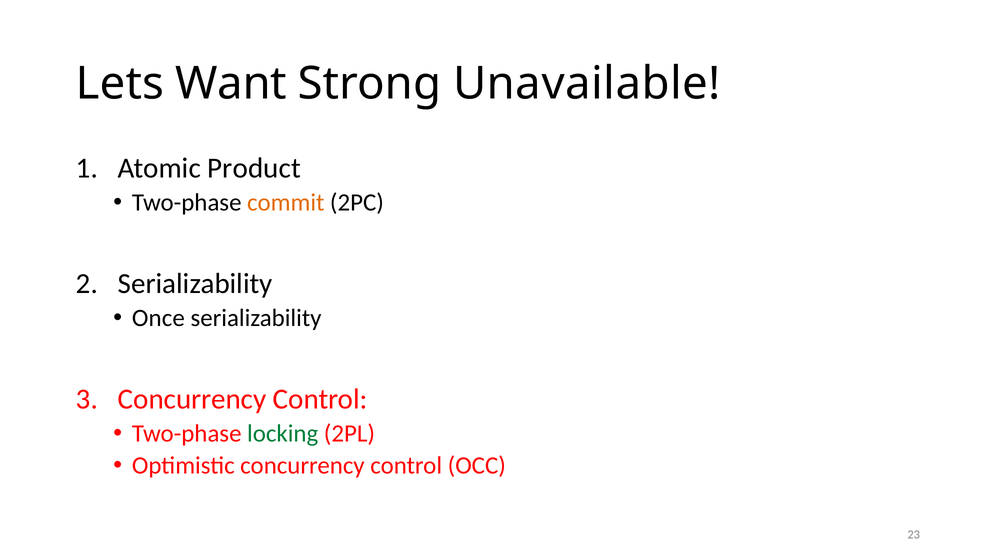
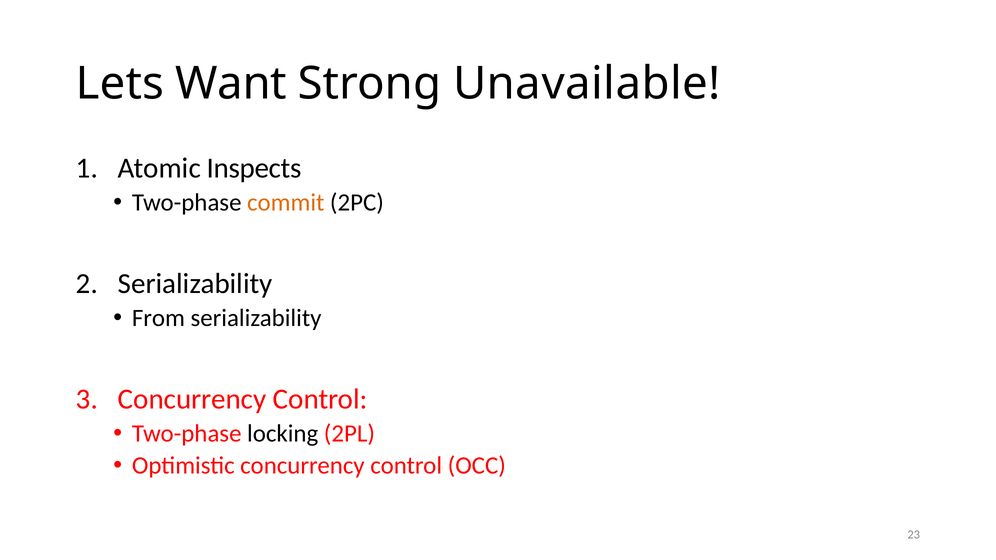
Product: Product -> Inspects (254, 168)
Once: Once -> From (158, 318)
locking colour: green -> black (283, 434)
